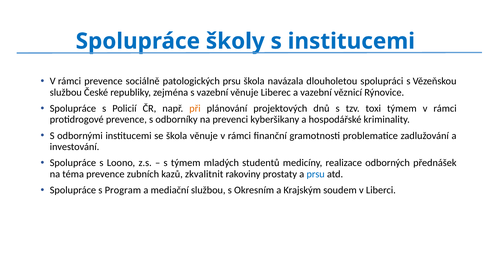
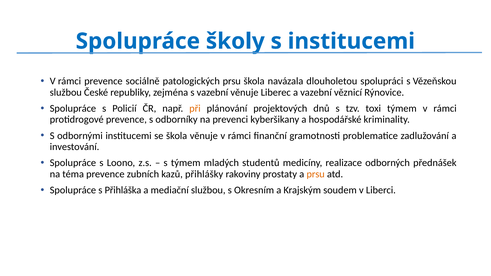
zkvalitnit: zkvalitnit -> přihlášky (204, 174)
prsu colour: blue -> orange (316, 174)
Program: Program -> Přihláška (123, 190)
